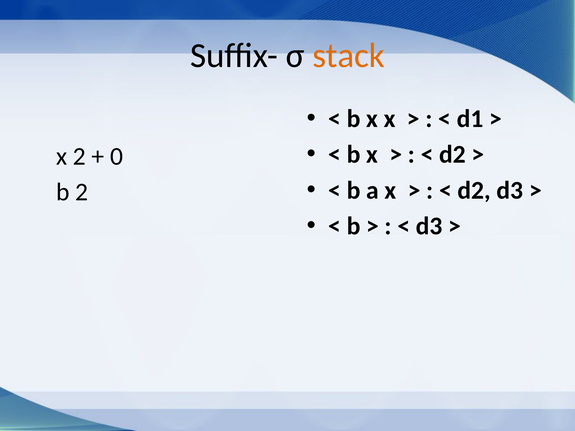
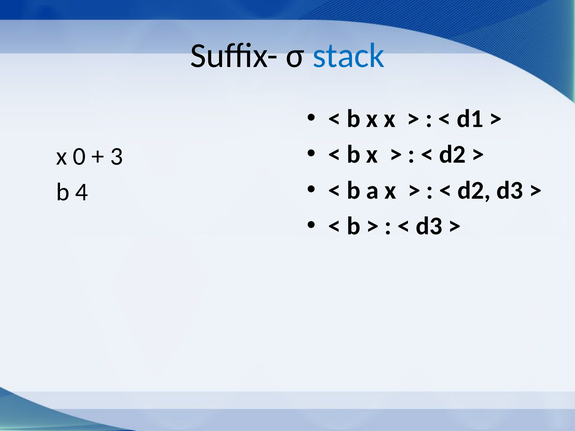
stack colour: orange -> blue (349, 56)
x 2: 2 -> 0 (79, 156)
0: 0 -> 3 (117, 156)
b 2: 2 -> 4 (82, 192)
